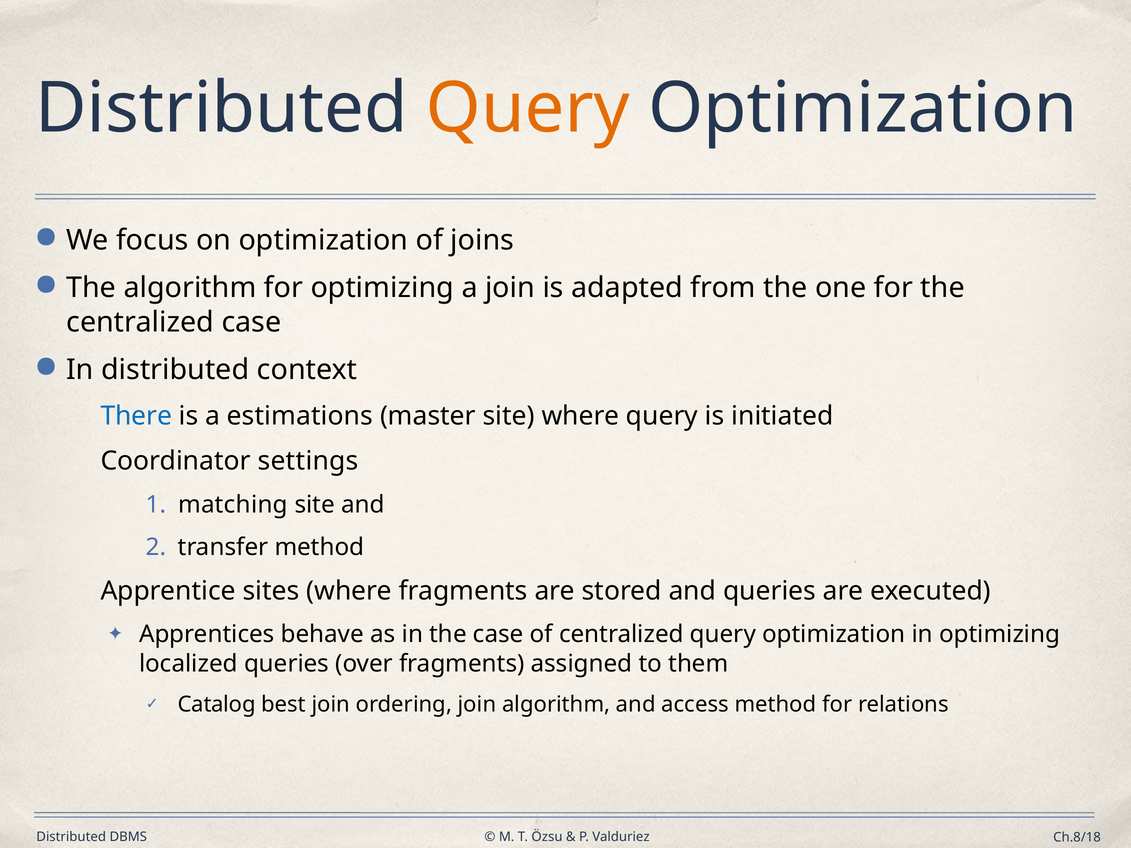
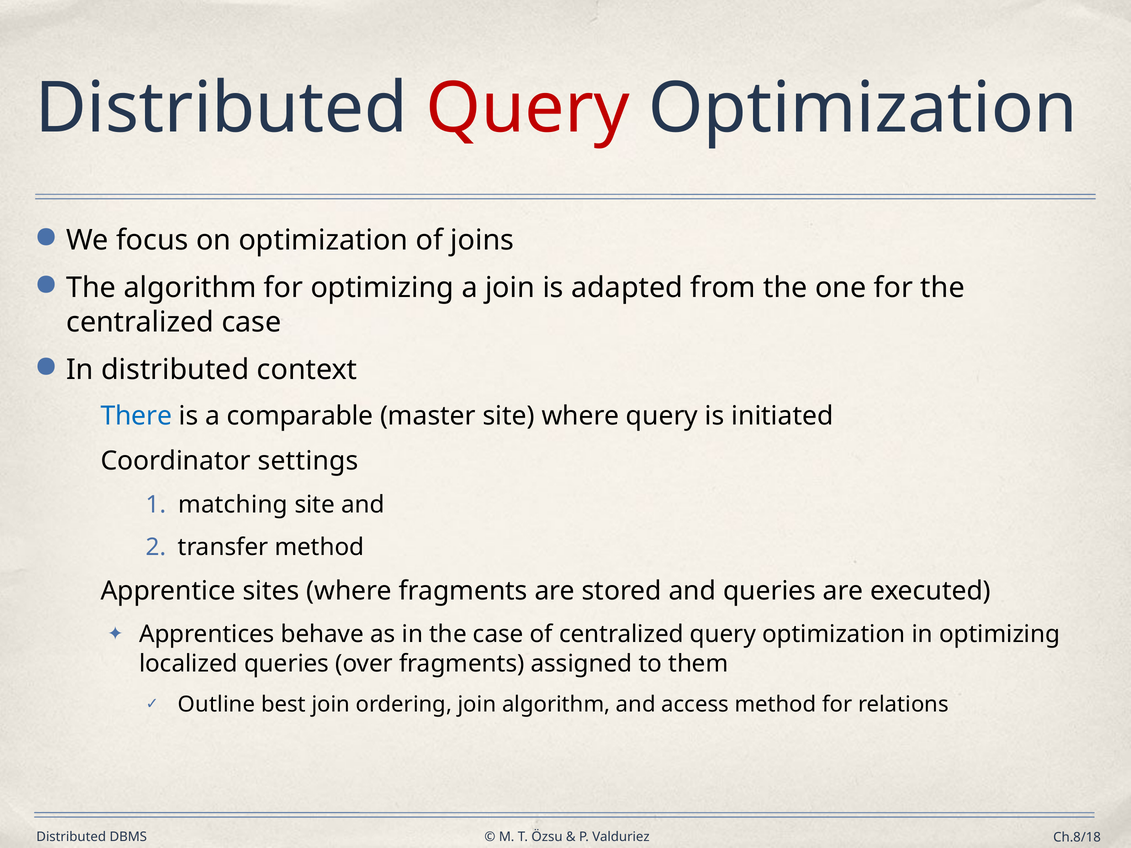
Query colour: orange -> red (528, 108)
estimations: estimations -> comparable (300, 416)
Catalog: Catalog -> Outline (216, 705)
